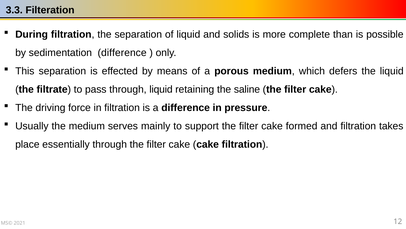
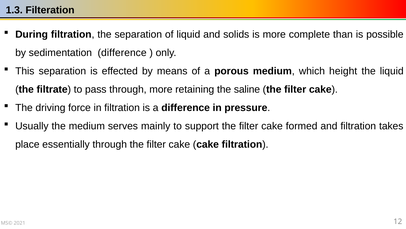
3.3: 3.3 -> 1.3 (14, 10)
defers: defers -> height (343, 71)
through liquid: liquid -> more (161, 89)
